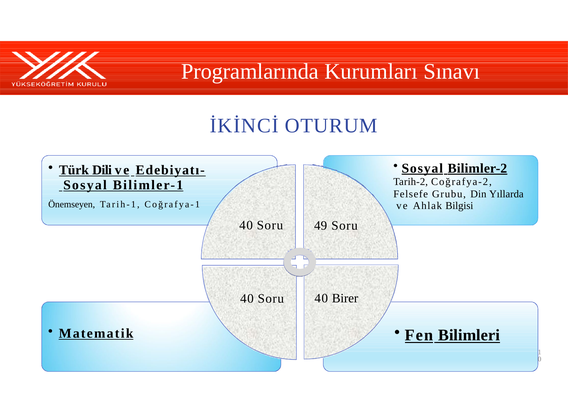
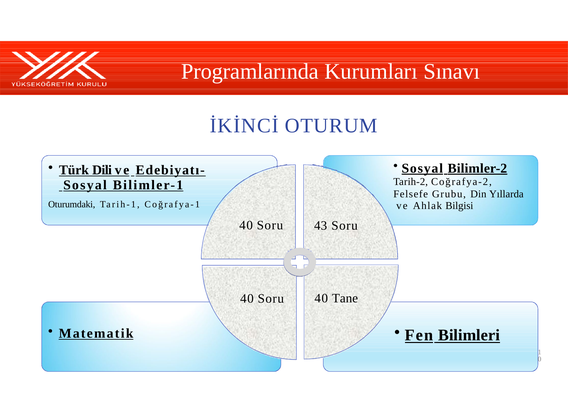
Önemseyen: Önemseyen -> Oturumdaki (72, 204)
49: 49 -> 43 (321, 226)
Birer: Birer -> Tane (345, 298)
